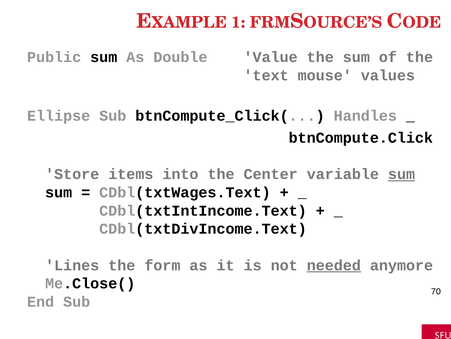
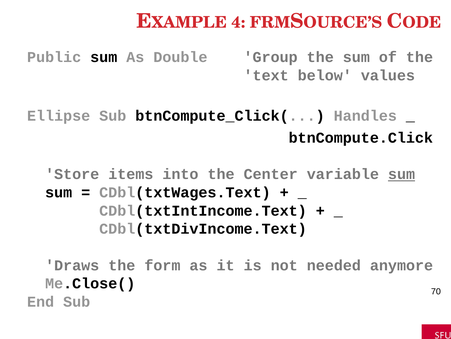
1: 1 -> 4 (238, 22)
Value: Value -> Group (271, 57)
mouse: mouse -> below (325, 75)
Lines: Lines -> Draws (72, 265)
needed underline: present -> none (334, 265)
